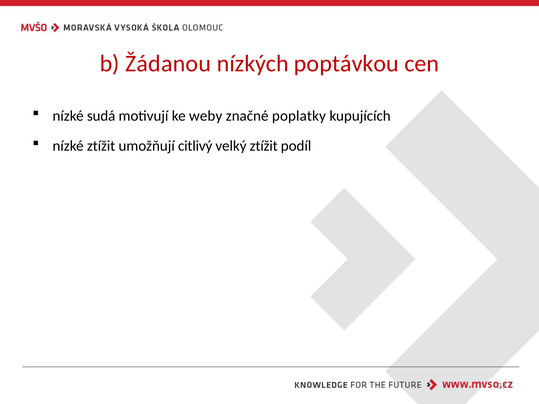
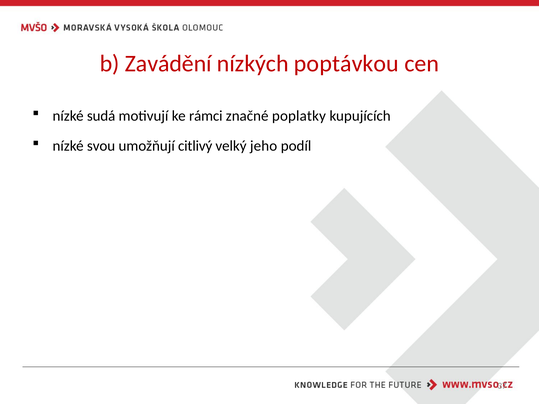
Žádanou: Žádanou -> Zavádění (168, 64)
weby: weby -> rámci (206, 116)
nízké ztížit: ztížit -> svou (101, 146)
velký ztížit: ztížit -> jeho (264, 146)
